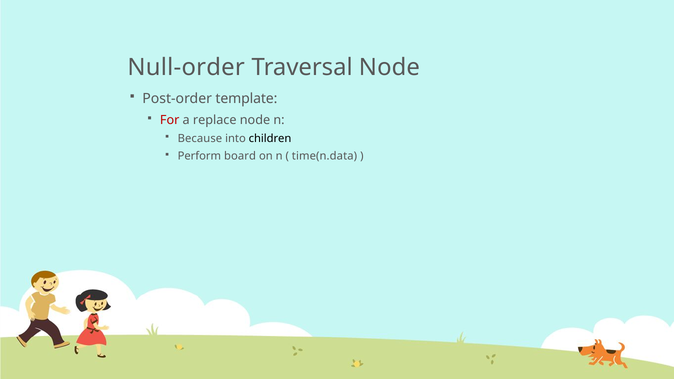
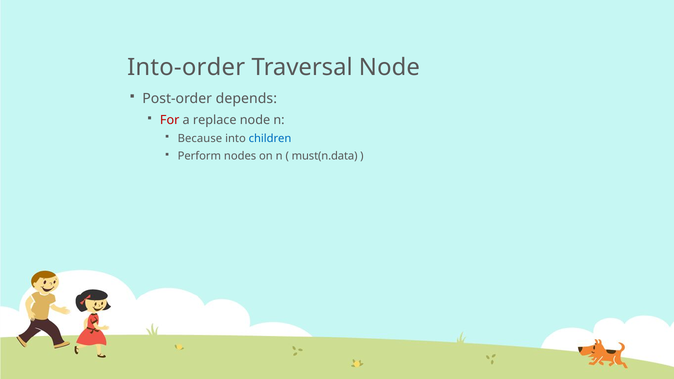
Null-order: Null-order -> Into-order (186, 68)
template: template -> depends (246, 98)
children colour: black -> blue (270, 138)
board: board -> nodes (240, 156)
time(n.data: time(n.data -> must(n.data (325, 156)
